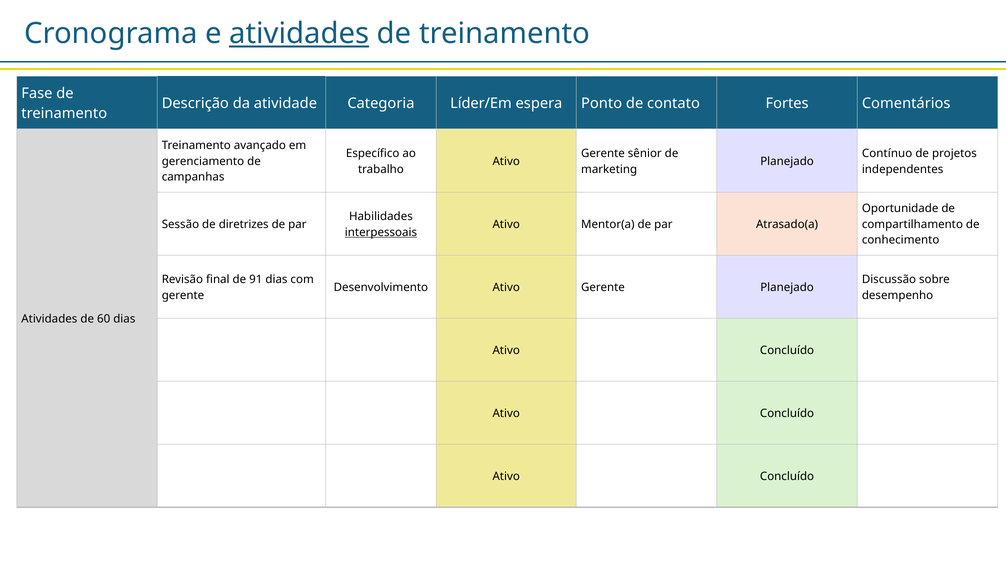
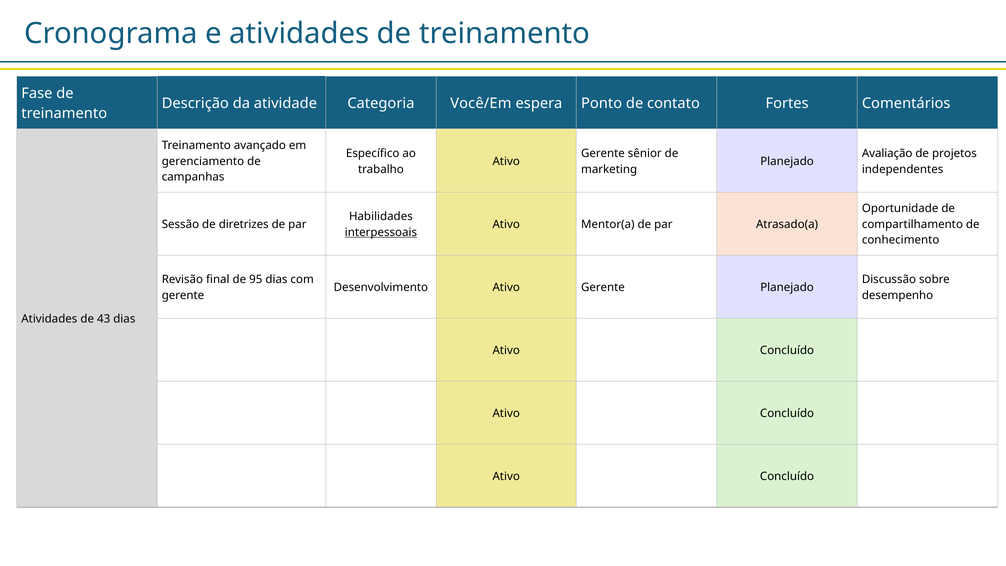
atividades underline: present -> none (299, 34)
Líder/Em: Líder/Em -> Você/Em (481, 104)
Contínuo: Contínuo -> Avaliação (887, 153)
91: 91 -> 95 (256, 280)
60: 60 -> 43 (104, 319)
